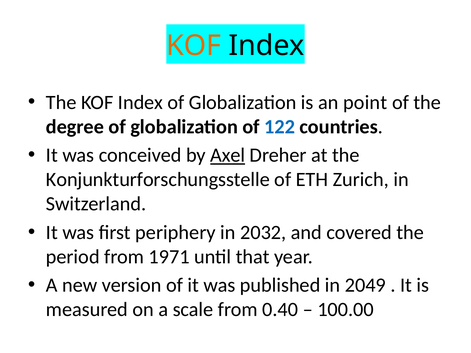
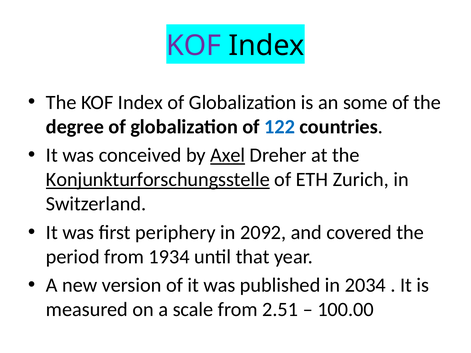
KOF colour: orange -> purple (194, 46)
point: point -> some (365, 102)
Konjunkturforschungsstelle underline: none -> present (158, 180)
2032: 2032 -> 2092 (263, 233)
1971: 1971 -> 1934 (169, 257)
2049: 2049 -> 2034 (365, 285)
0.40: 0.40 -> 2.51 (280, 310)
